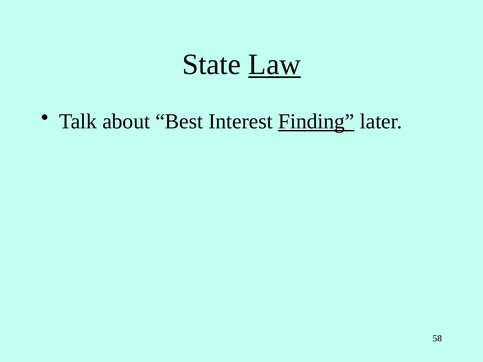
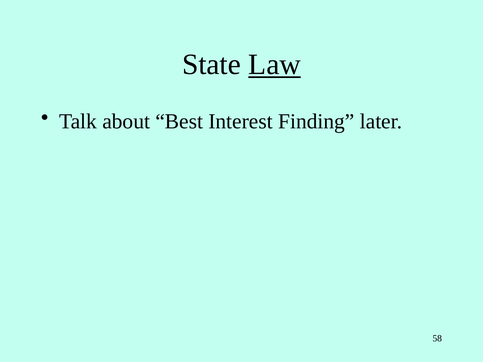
Finding underline: present -> none (316, 121)
